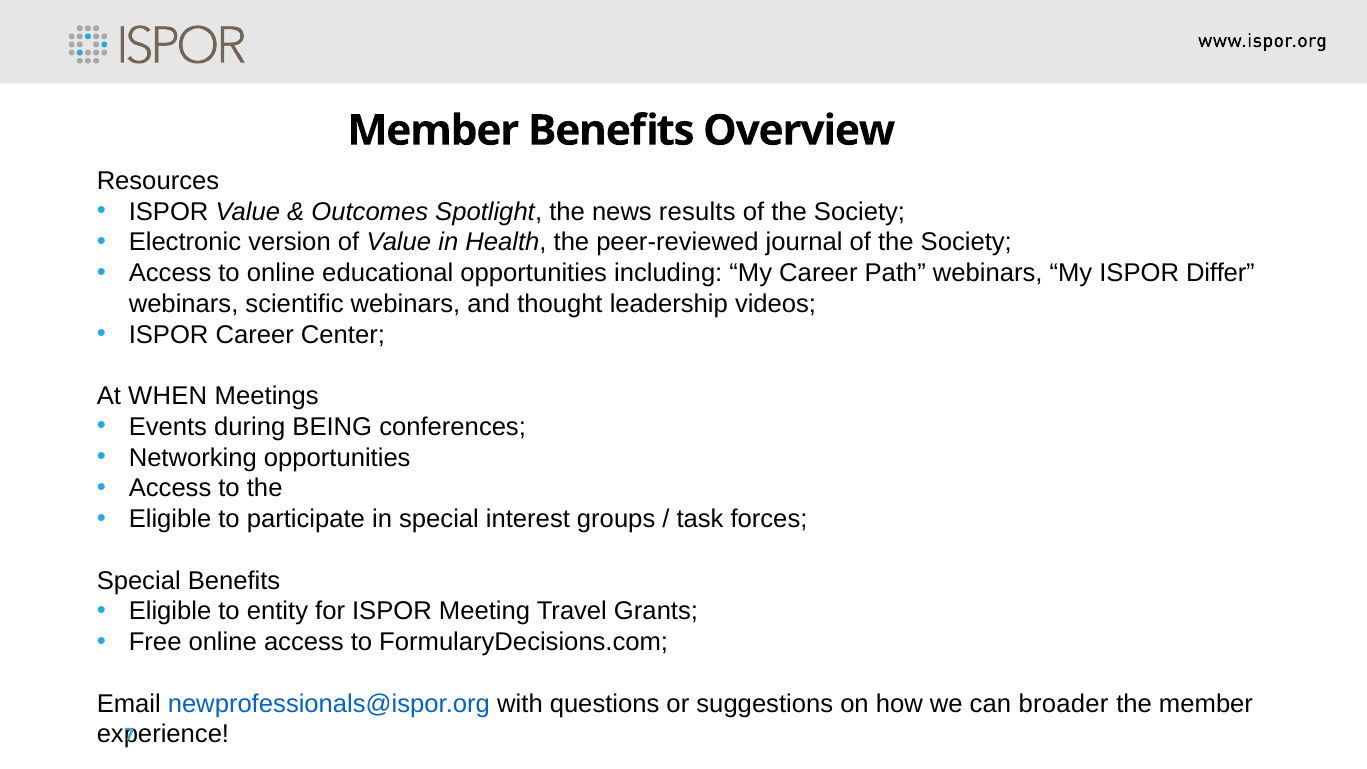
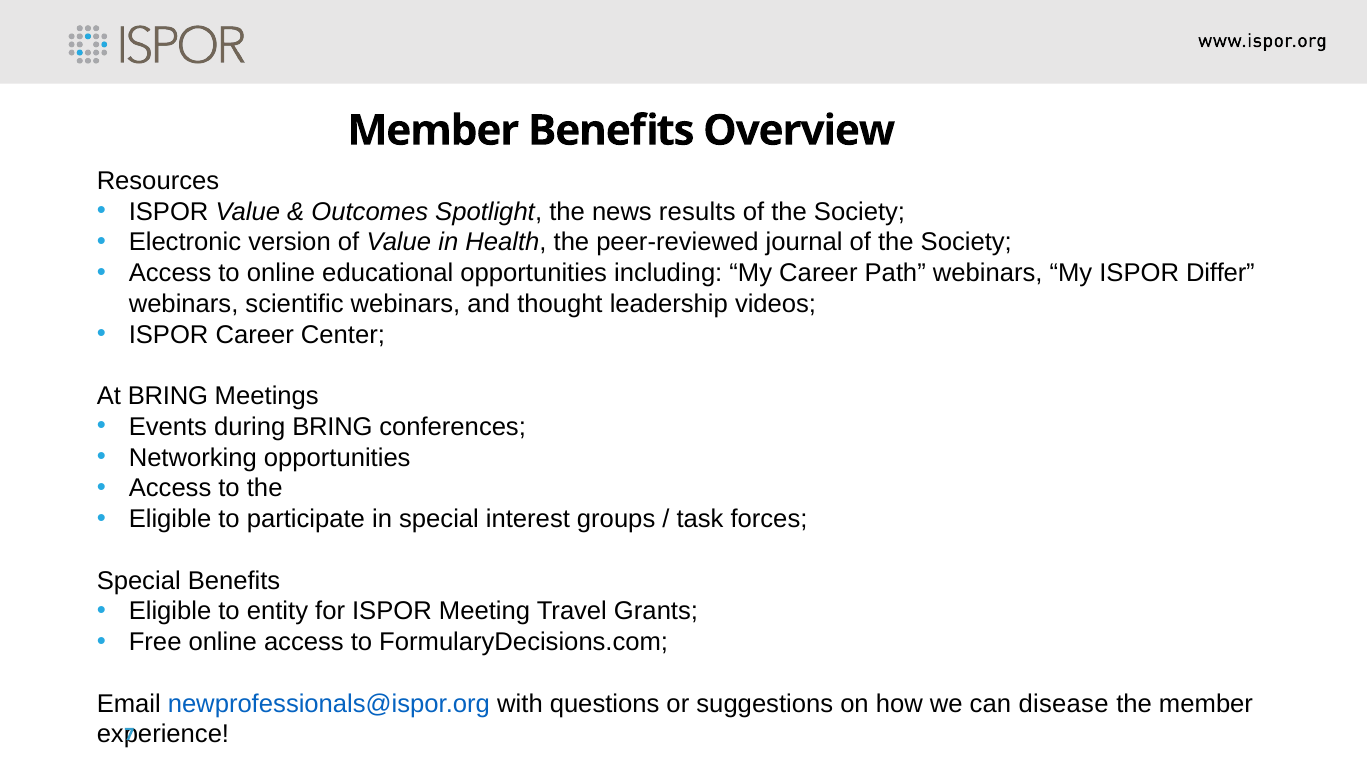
At WHEN: WHEN -> BRING (168, 396)
during BEING: BEING -> BRING (332, 427)
broader: broader -> disease (1064, 704)
